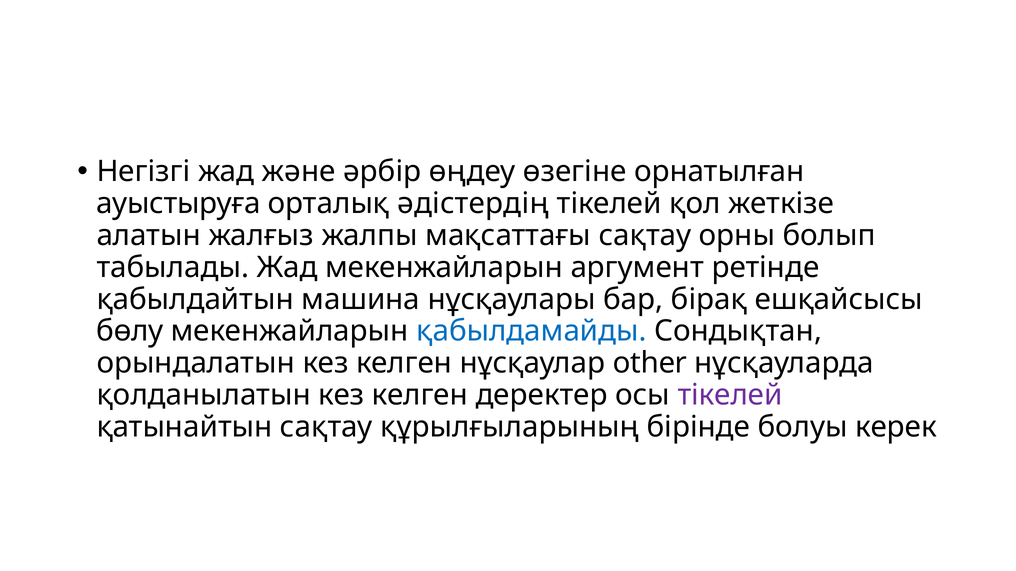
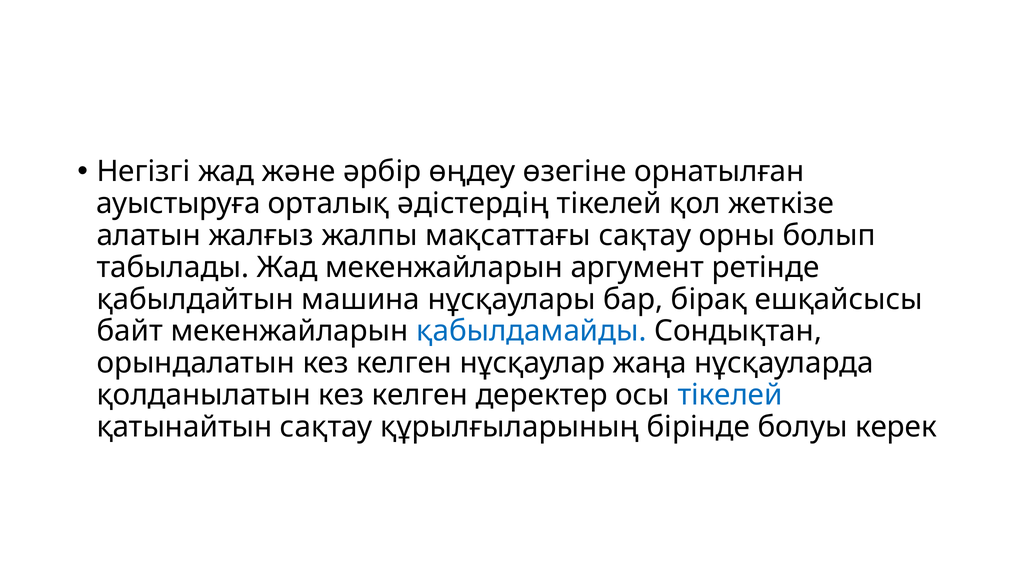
бөлу: бөлу -> байт (130, 331)
other: other -> жаңа (650, 363)
тікелей colour: purple -> blue (730, 395)
